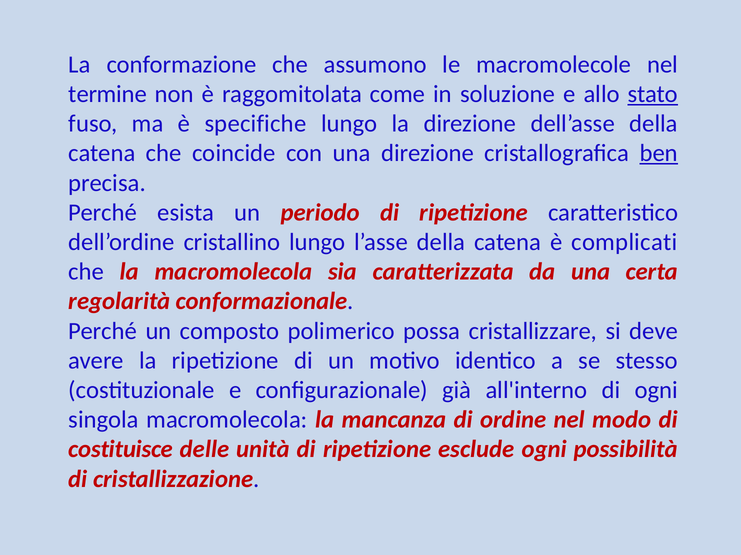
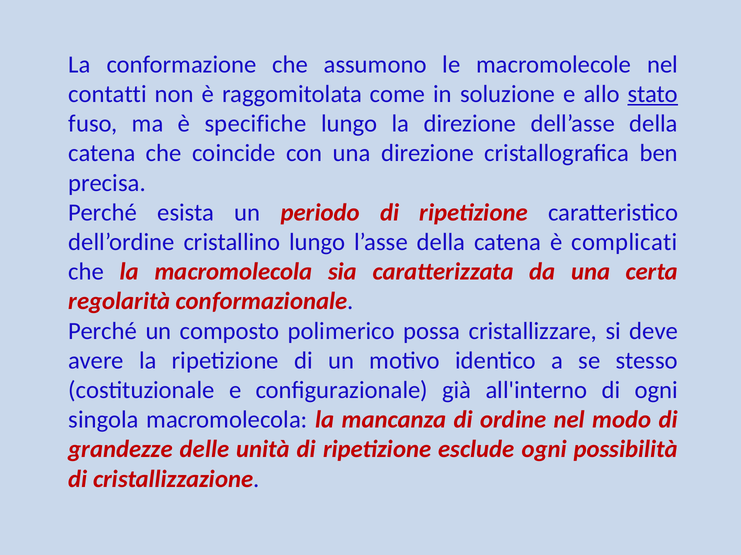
termine: termine -> contatti (108, 94)
ben underline: present -> none (659, 154)
costituisce: costituisce -> grandezze (121, 450)
